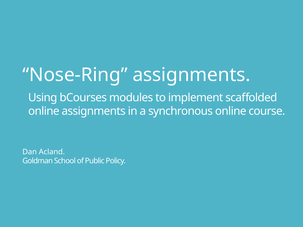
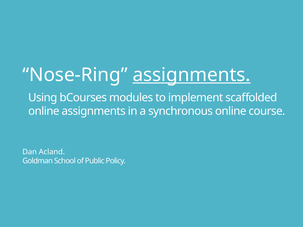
assignments underline: none -> present (191, 75)
